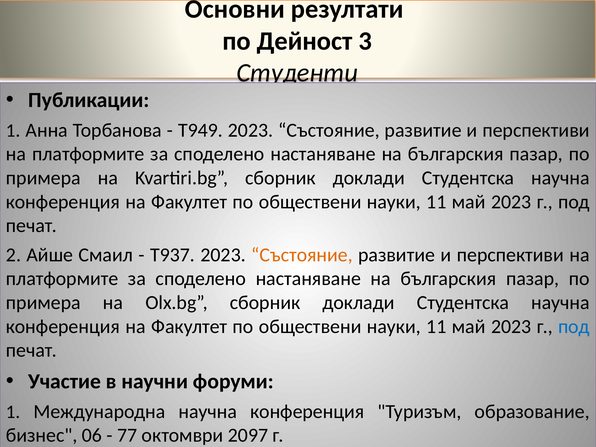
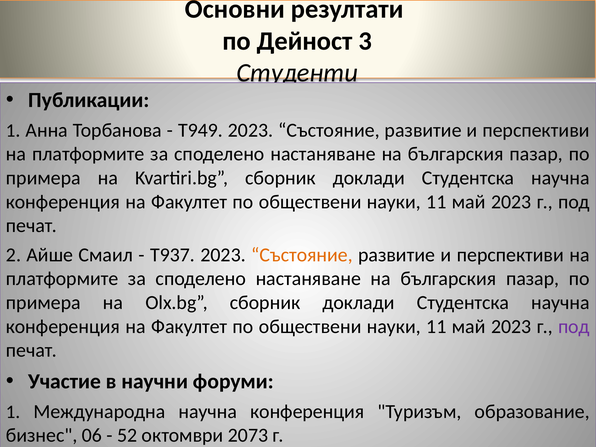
под colour: blue -> purple (574, 326)
77: 77 -> 52 (127, 435)
2097: 2097 -> 2073 (248, 435)
